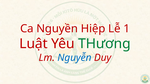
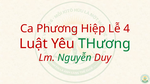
Nguyền: Nguyền -> Phương (57, 29)
1: 1 -> 4 (127, 29)
Nguyễn colour: blue -> green (74, 58)
